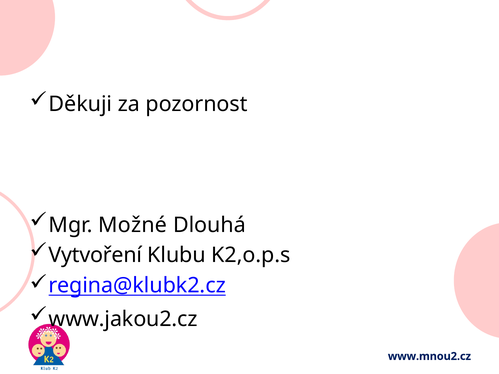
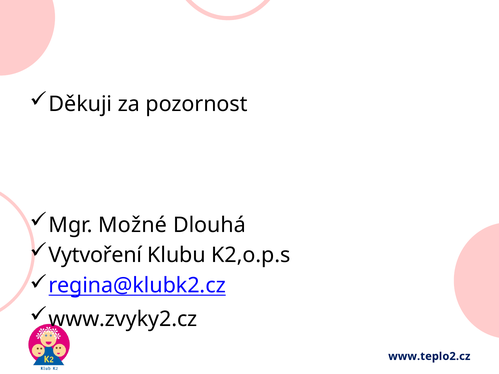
www.jakou2.cz: www.jakou2.cz -> www.zvyky2.cz (123, 319)
www.mnou2.cz: www.mnou2.cz -> www.teplo2.cz (429, 357)
